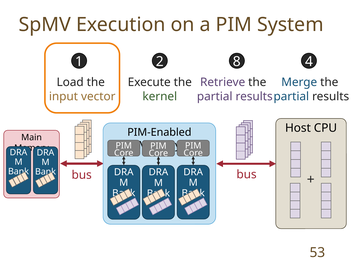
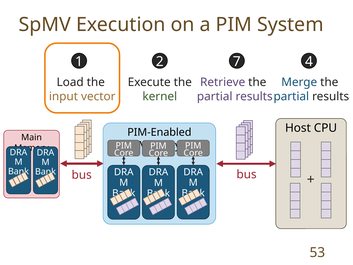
8: 8 -> 7 (237, 62)
